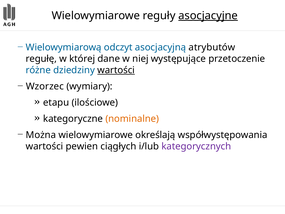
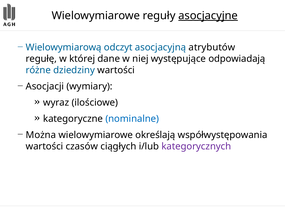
przetoczenie: przetoczenie -> odpowiadają (237, 59)
wartości underline: present -> none (116, 70)
Wzorzec: Wzorzec -> Asocjacji (45, 86)
etapu: etapu -> wyraz (56, 102)
nominalne colour: orange -> blue (132, 119)
pewien: pewien -> czasów (82, 146)
